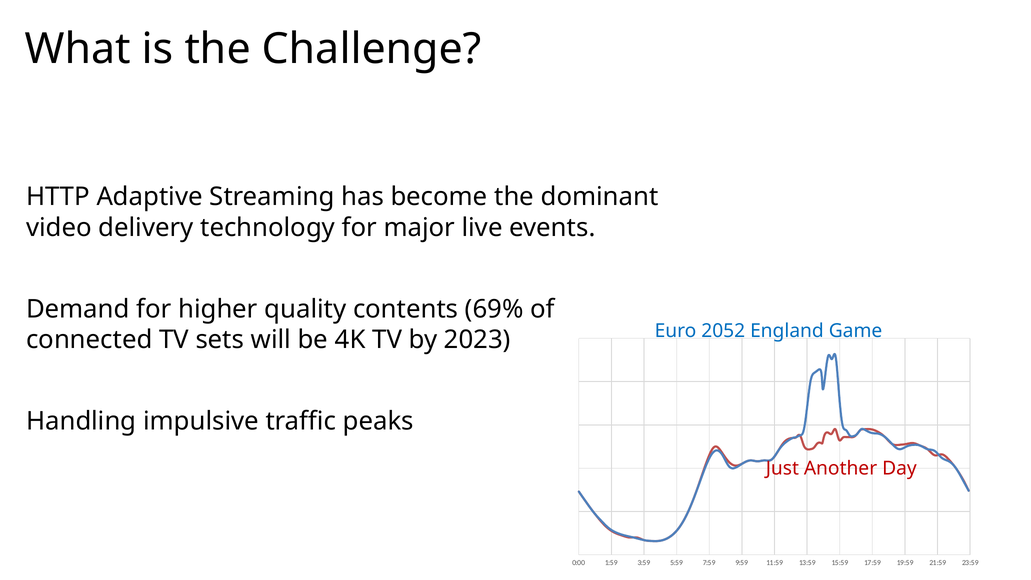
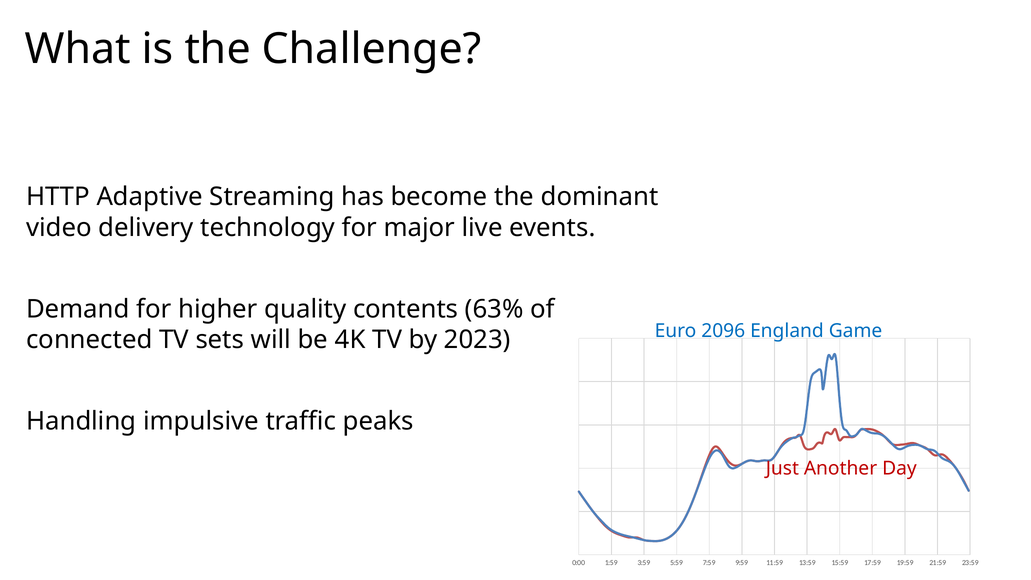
69%: 69% -> 63% (494, 309)
2052: 2052 -> 2096 (723, 331)
